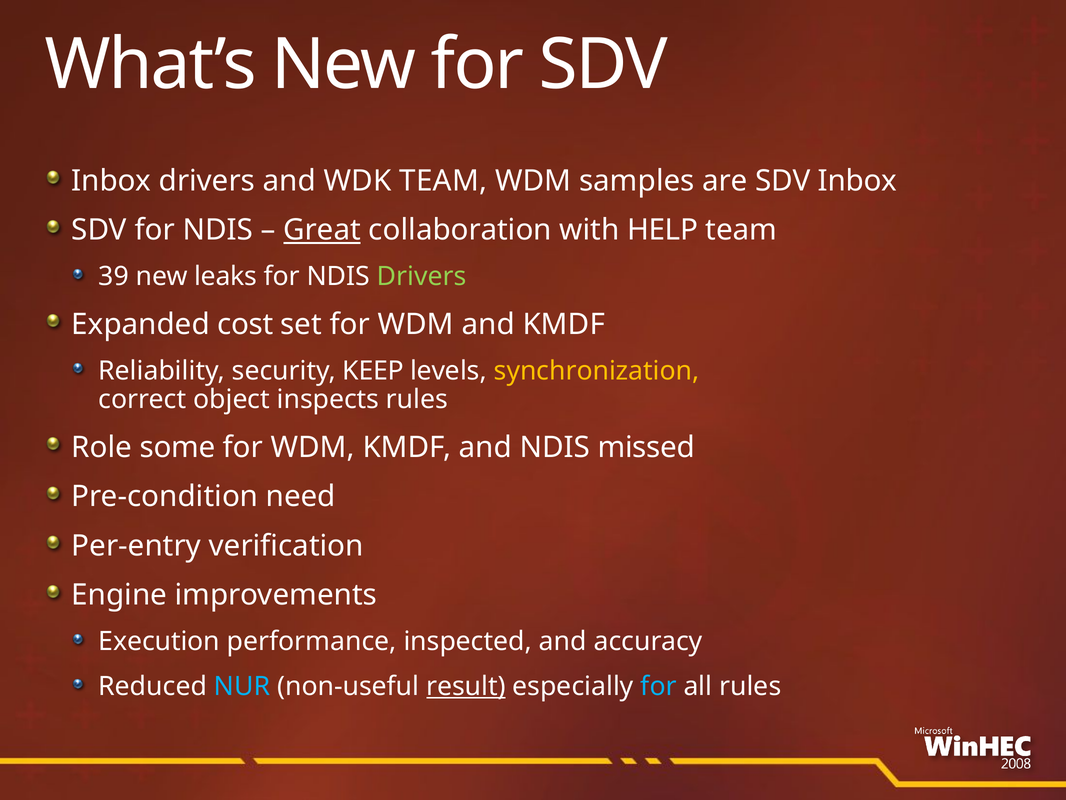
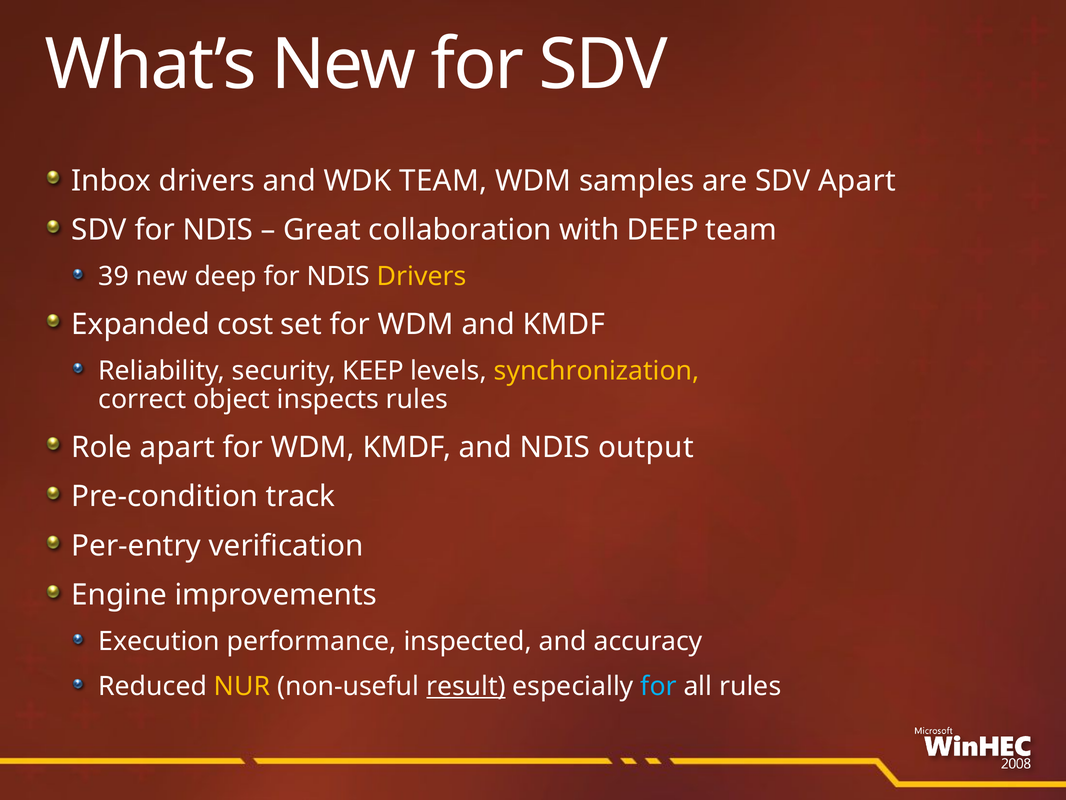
are SDV Inbox: Inbox -> Apart (857, 181)
Great underline: present -> none (322, 230)
with HELP: HELP -> DEEP (663, 230)
new leaks: leaks -> deep (226, 276)
Drivers colour: light green -> yellow (422, 276)
Role some: some -> apart (177, 447)
missed: missed -> output (646, 447)
need: need -> track (301, 496)
NUR colour: light blue -> yellow (242, 686)
